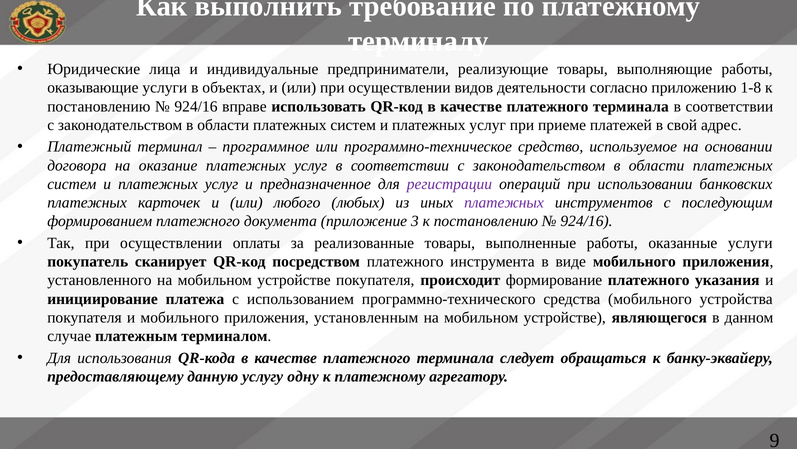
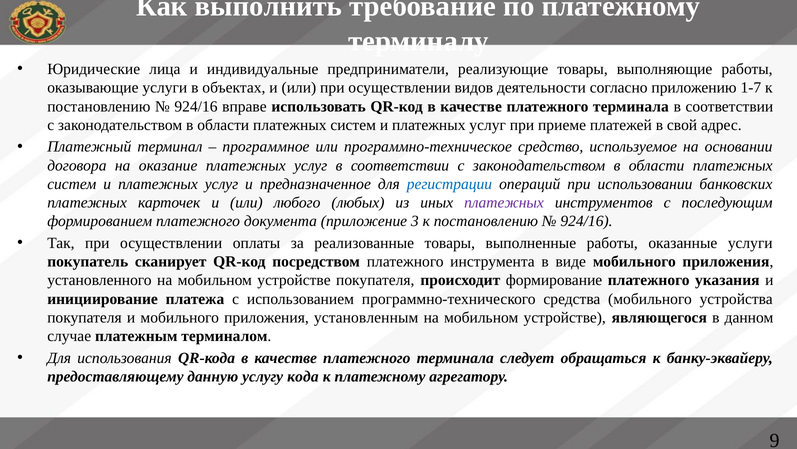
1-8: 1-8 -> 1-7 (751, 88)
регистрации colour: purple -> blue (449, 184)
одну: одну -> кода (303, 376)
